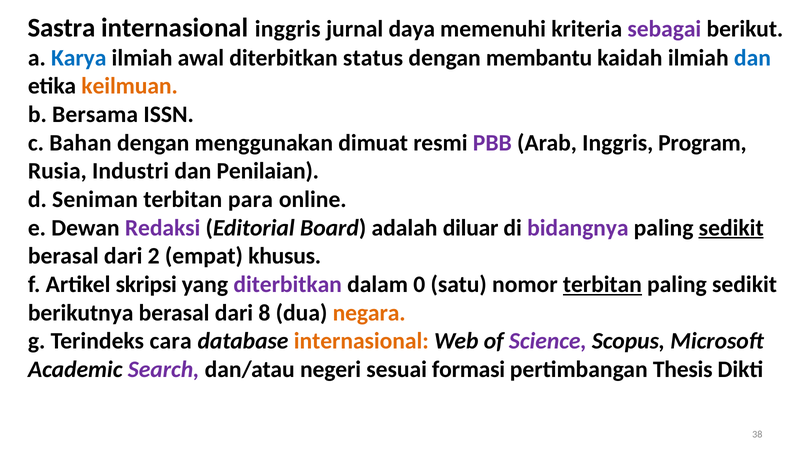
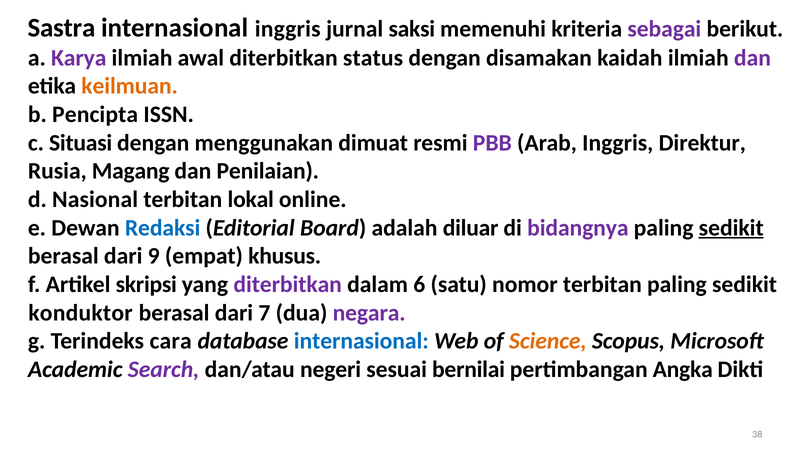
daya: daya -> saksi (412, 29)
Karya colour: blue -> purple (79, 58)
membantu: membantu -> disamakan (539, 58)
dan colour: blue -> purple (752, 58)
Bersama: Bersama -> Pencipta (95, 114)
Bahan: Bahan -> Situasi (81, 143)
Program: Program -> Direktur (702, 143)
Industri: Industri -> Magang (131, 171)
Seniman: Seniman -> Nasional (95, 199)
para: para -> lokal (251, 199)
Redaksi colour: purple -> blue (163, 228)
2: 2 -> 9 (154, 256)
0: 0 -> 6 (419, 284)
terbitan underline: present -> none (602, 284)
berikutnya: berikutnya -> konduktor (80, 313)
8: 8 -> 7 (264, 313)
negara colour: orange -> purple (369, 313)
internasional colour: orange -> blue (361, 341)
Science colour: purple -> orange (548, 341)
formasi: formasi -> bernilai (469, 369)
Thesis: Thesis -> Angka (683, 369)
